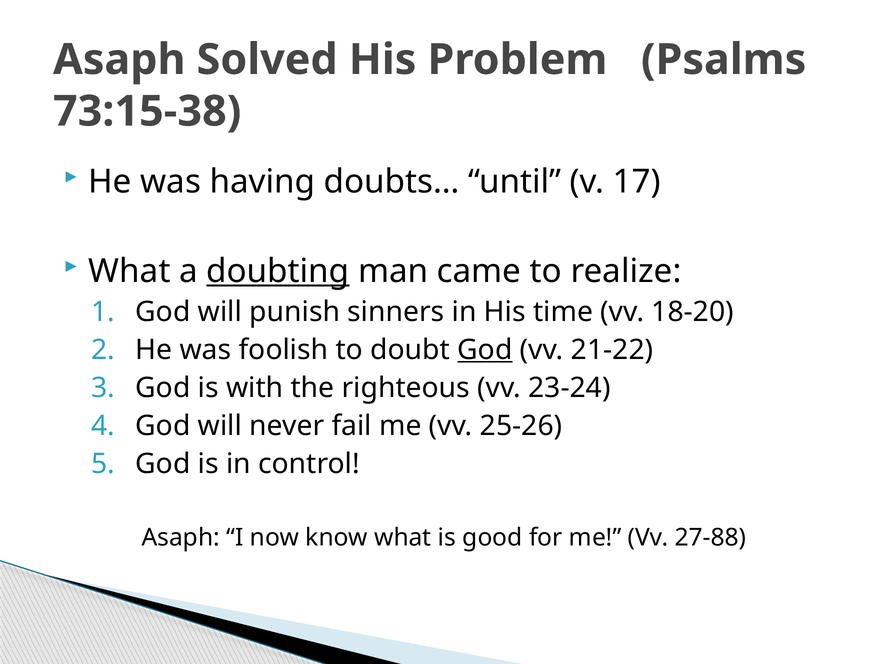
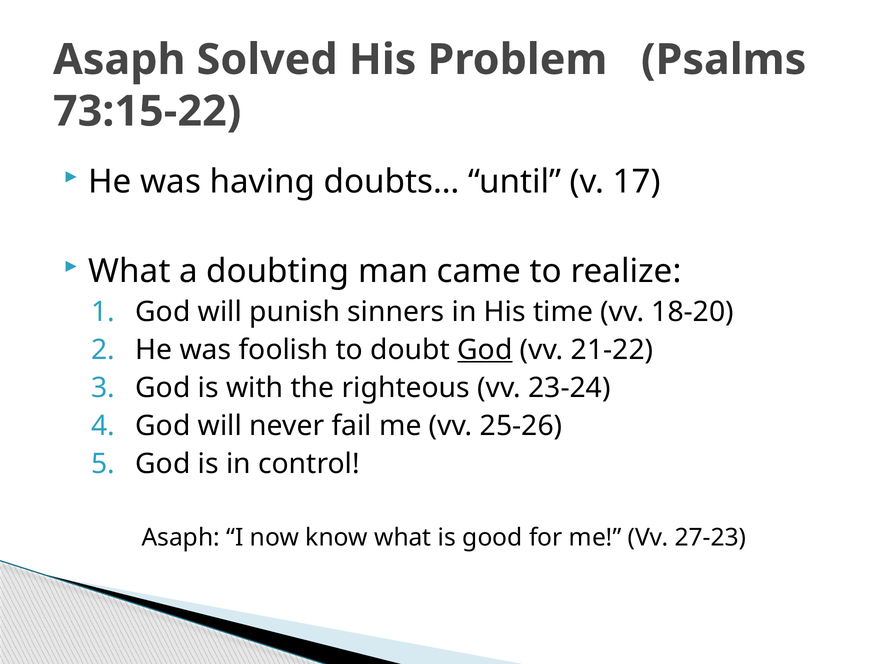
73:15-38: 73:15-38 -> 73:15-22 (147, 111)
doubting underline: present -> none (278, 271)
27-88: 27-88 -> 27-23 (710, 538)
